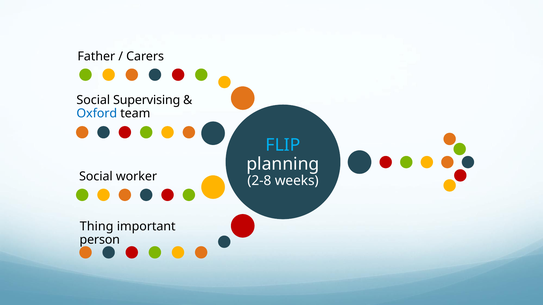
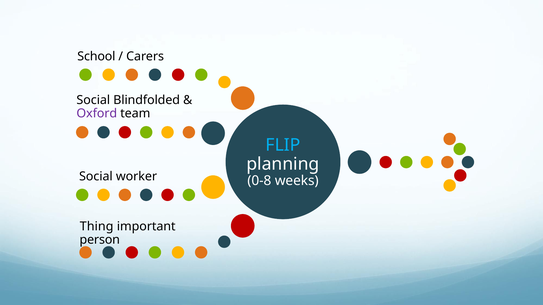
Father: Father -> School (96, 57)
Supervising: Supervising -> Blindfolded (147, 100)
Oxford colour: blue -> purple (97, 114)
2-8: 2-8 -> 0-8 (259, 181)
